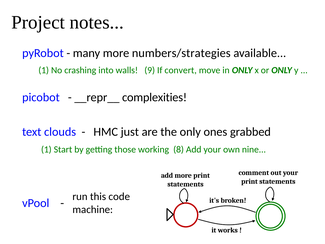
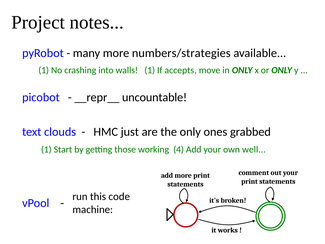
walls 9: 9 -> 1 (150, 70)
convert: convert -> accepts (181, 70)
complexities: complexities -> uncountable (154, 97)
8: 8 -> 4 (179, 149)
nine: nine -> well (254, 149)
